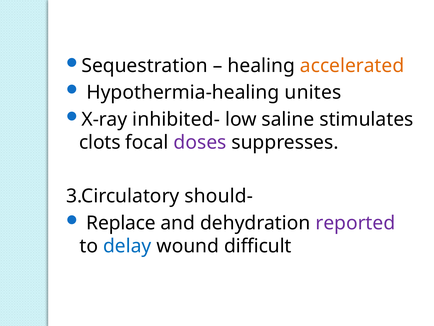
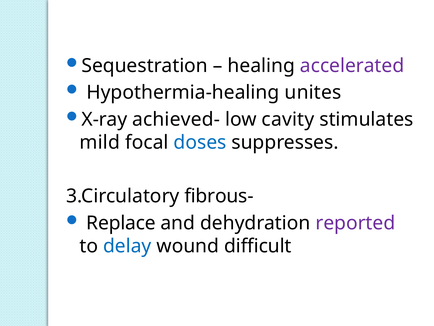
accelerated colour: orange -> purple (352, 66)
inhibited-: inhibited- -> achieved- (176, 119)
saline: saline -> cavity (288, 119)
clots: clots -> mild (100, 142)
doses colour: purple -> blue (200, 142)
should-: should- -> fibrous- (219, 196)
